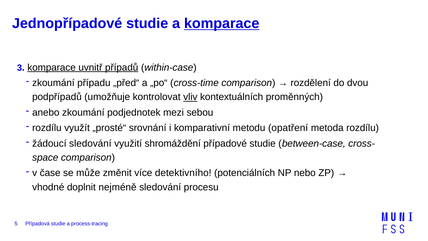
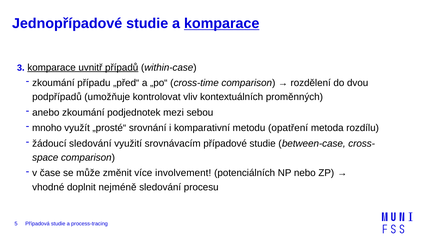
vliv underline: present -> none (190, 97)
rozdílu: rozdílu -> mnoho (47, 128)
shromáždění: shromáždění -> srovnávacím (173, 143)
detektivního: detektivního -> involvement (183, 173)
